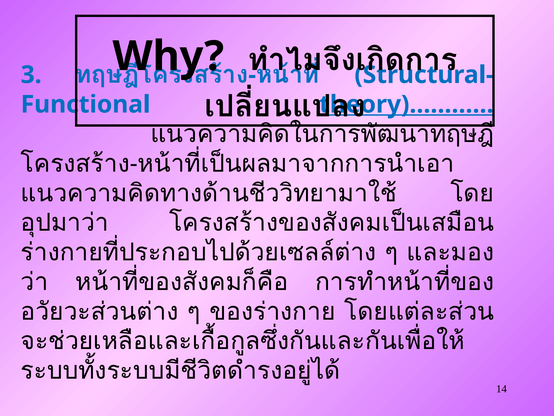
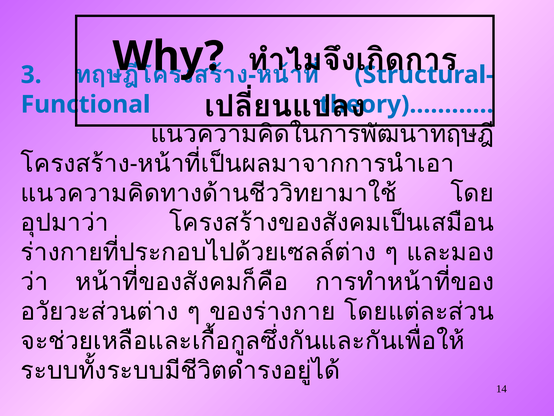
theory)………… underline: present -> none (406, 104)
